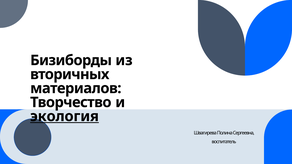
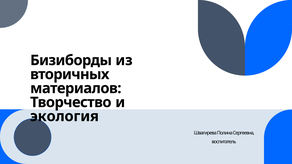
экология underline: present -> none (65, 116)
